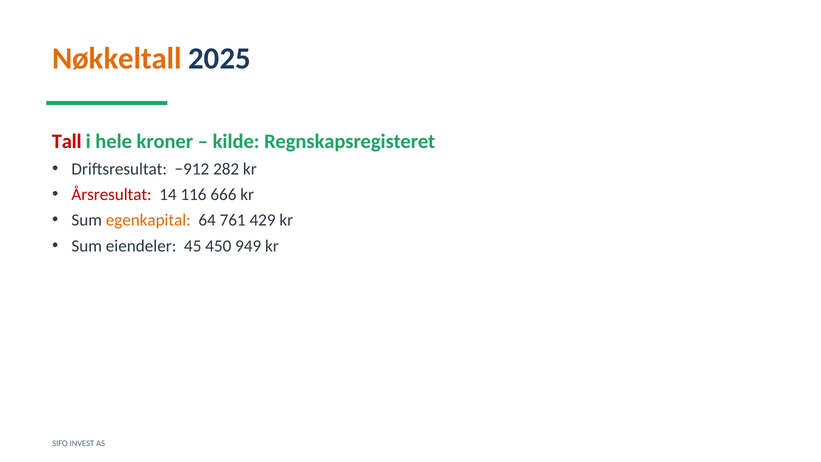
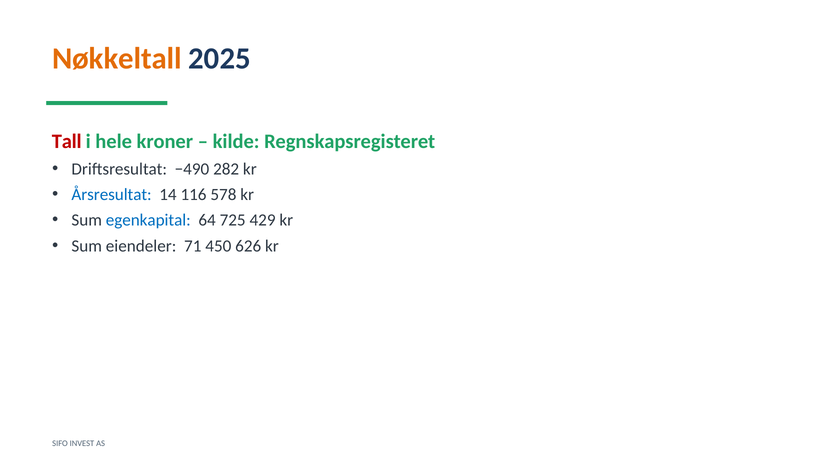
−912: −912 -> −490 (192, 169)
Årsresultat colour: red -> blue (112, 194)
666: 666 -> 578 (223, 194)
egenkapital colour: orange -> blue (148, 220)
761: 761 -> 725 (233, 220)
45: 45 -> 71 (193, 246)
949: 949 -> 626 (248, 246)
